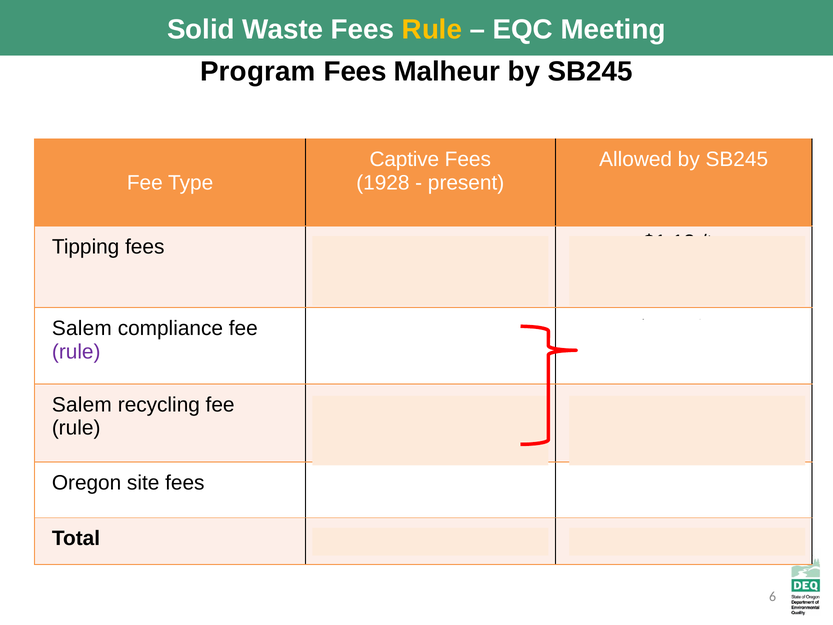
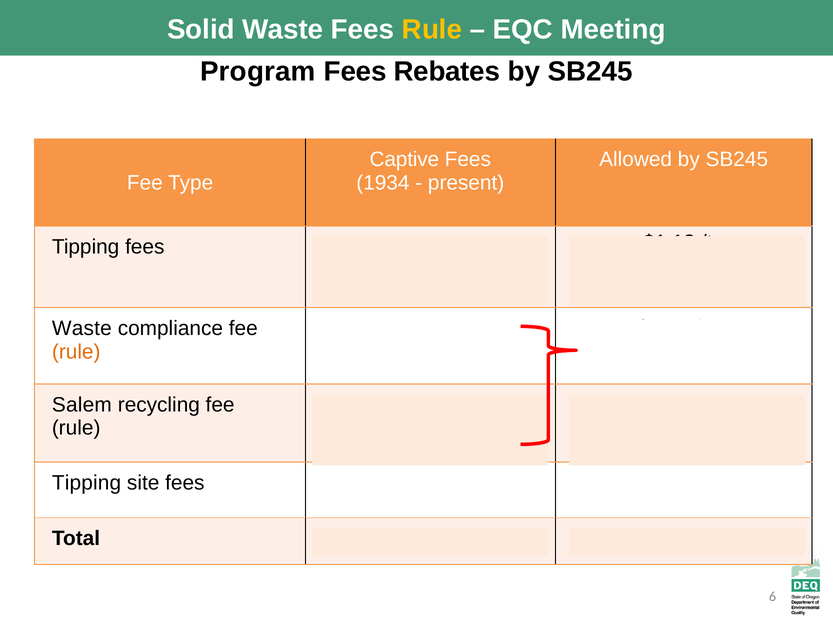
Malheur: Malheur -> Rebates (447, 71)
1928: 1928 -> 1934 (383, 183)
Salem: Salem -> Waste (82, 328)
rule colour: purple -> orange (76, 352)
Oregon: Oregon -> Tipping (87, 482)
